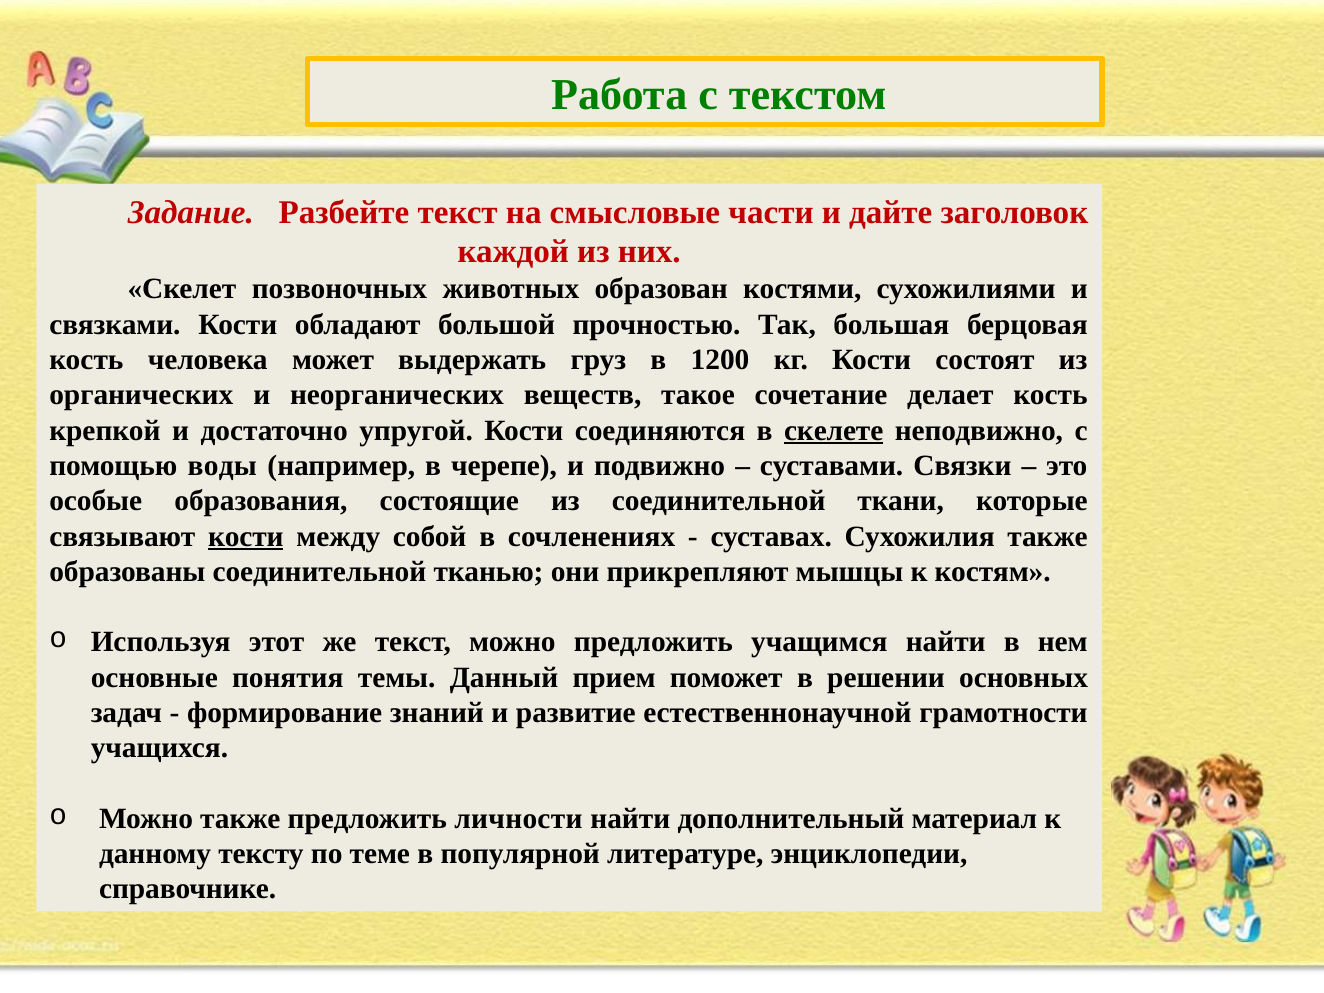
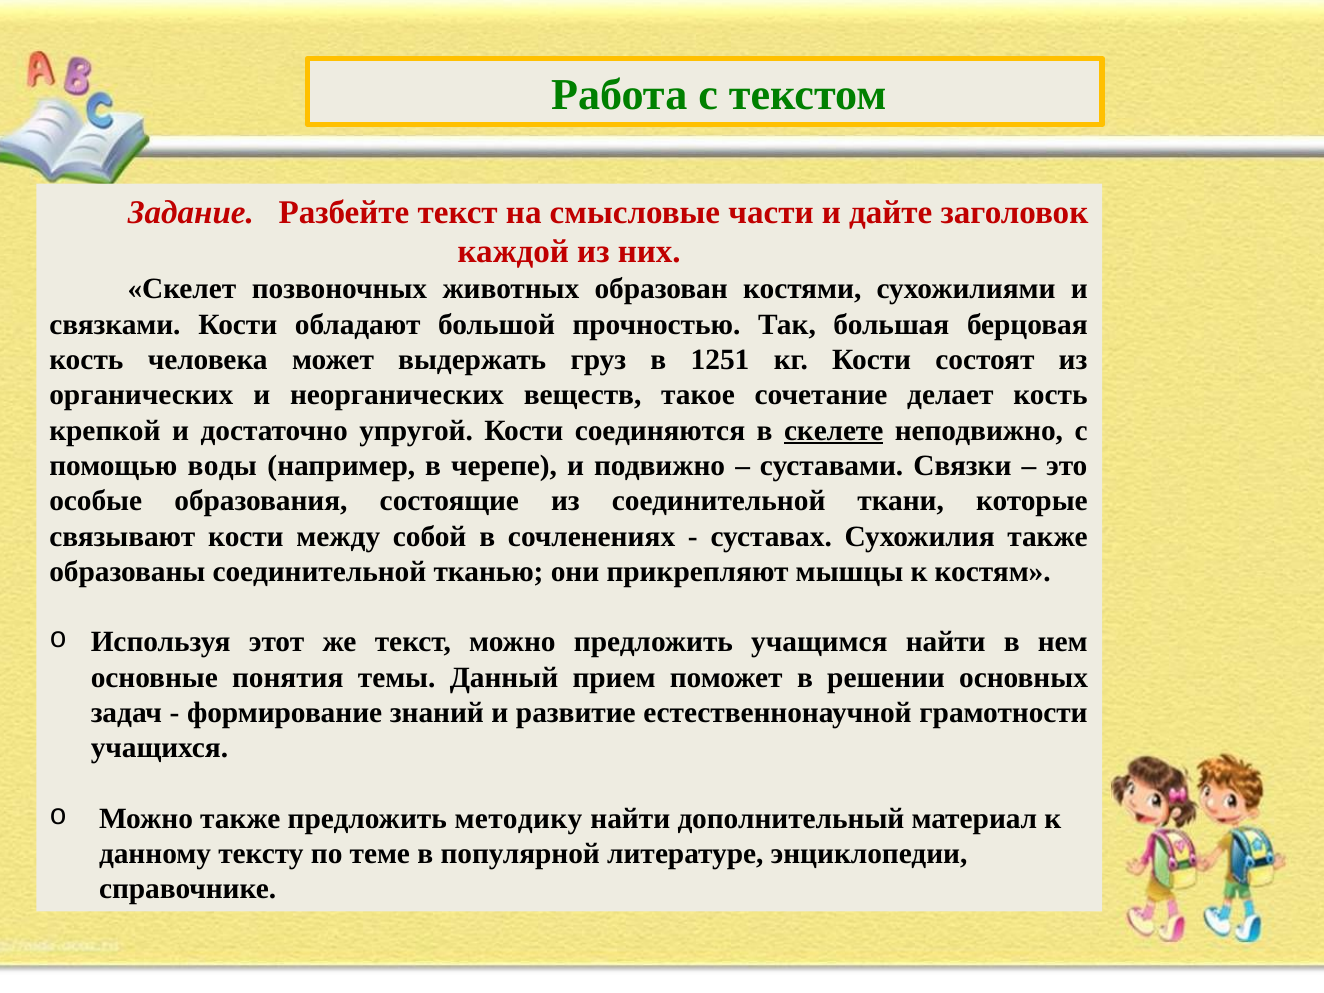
1200: 1200 -> 1251 (720, 360)
кости underline: present -> none (246, 536)
личности: личности -> методику (518, 819)
